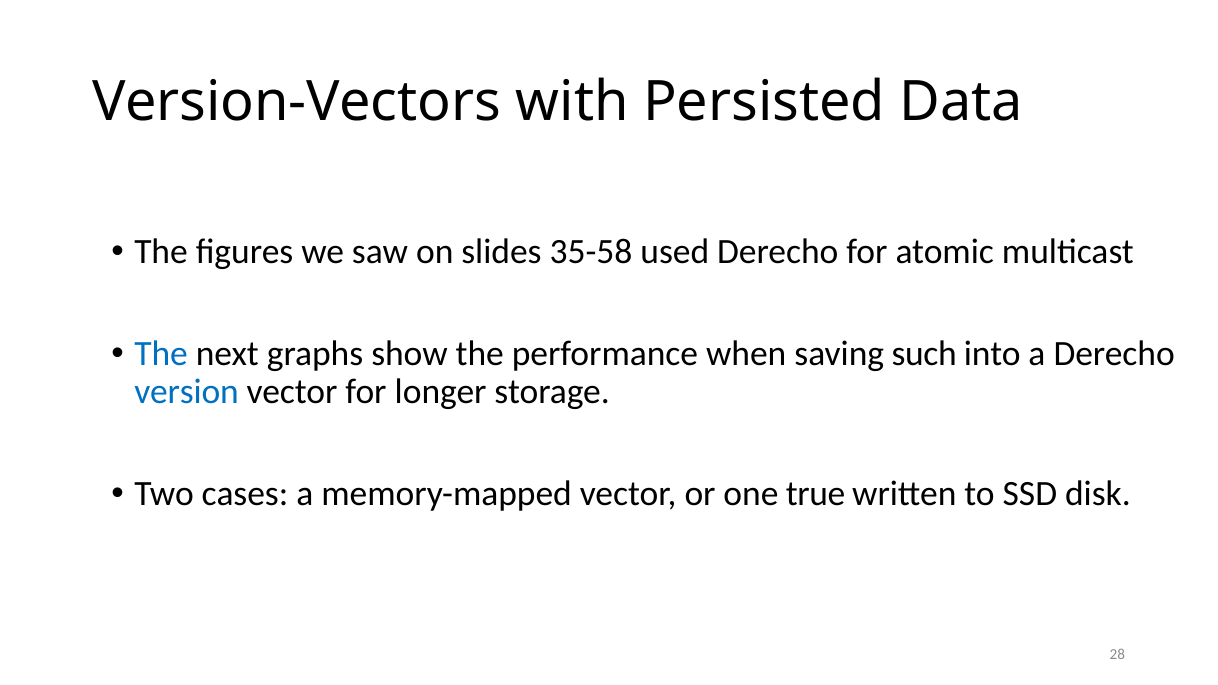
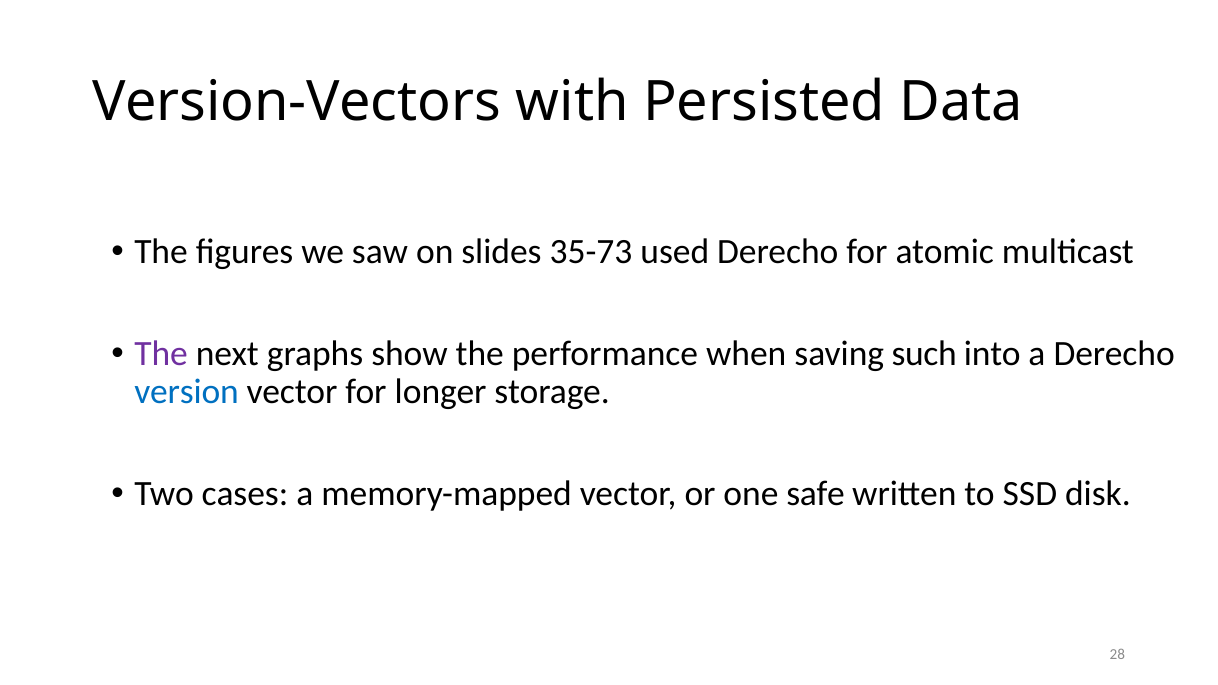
35-58: 35-58 -> 35-73 (591, 252)
The colour: blue -> purple (161, 354)
true: true -> safe (816, 494)
